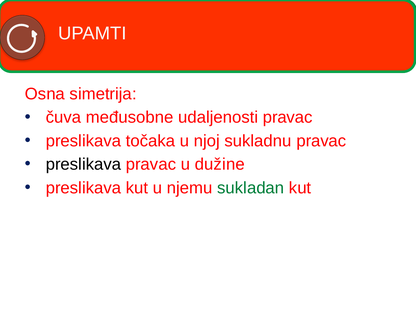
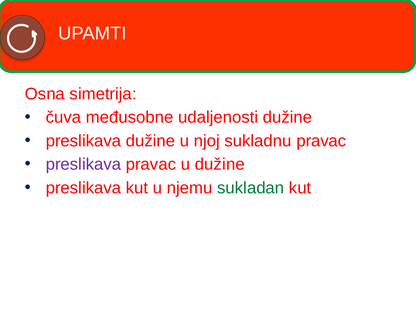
udaljenosti pravac: pravac -> dužine (288, 117)
preslikava točaka: točaka -> dužine (150, 141)
preslikava colour: black -> purple (83, 164)
